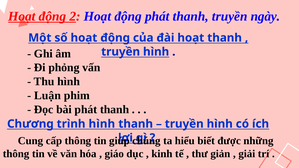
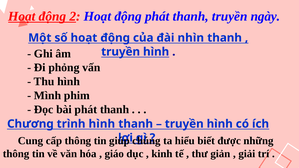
đài hoạt: hoạt -> nhìn (191, 38)
Luận: Luận -> Mình (48, 96)
